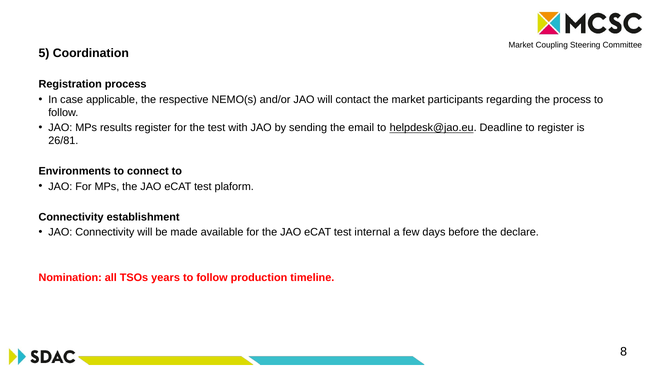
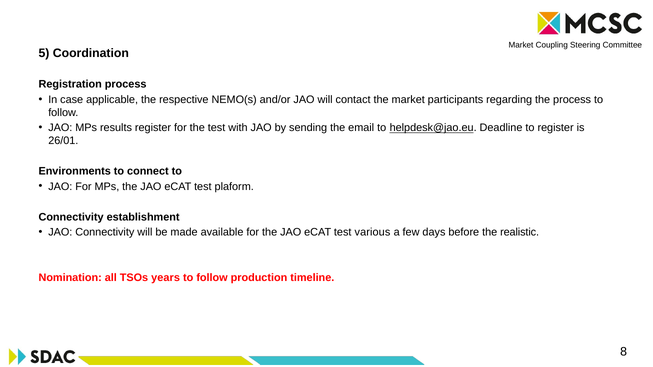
26/81: 26/81 -> 26/01 (63, 141)
internal: internal -> various (372, 232)
declare: declare -> realistic (520, 232)
